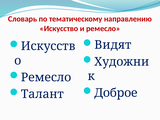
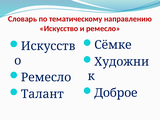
Видят: Видят -> Сёмке (113, 45)
